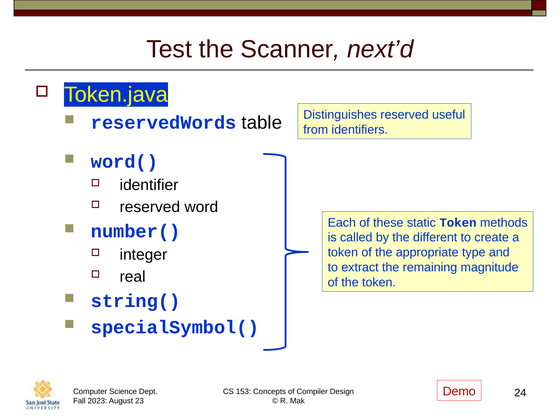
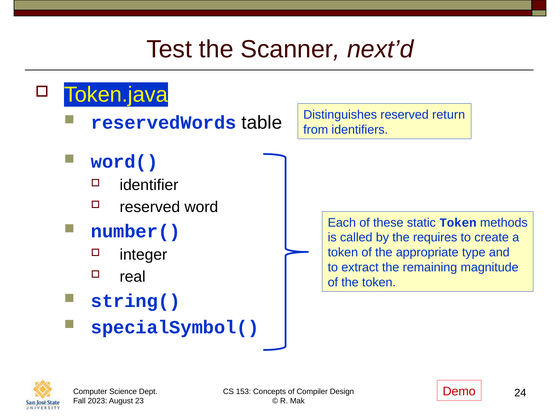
useful: useful -> return (449, 115)
different: different -> requires (435, 237)
